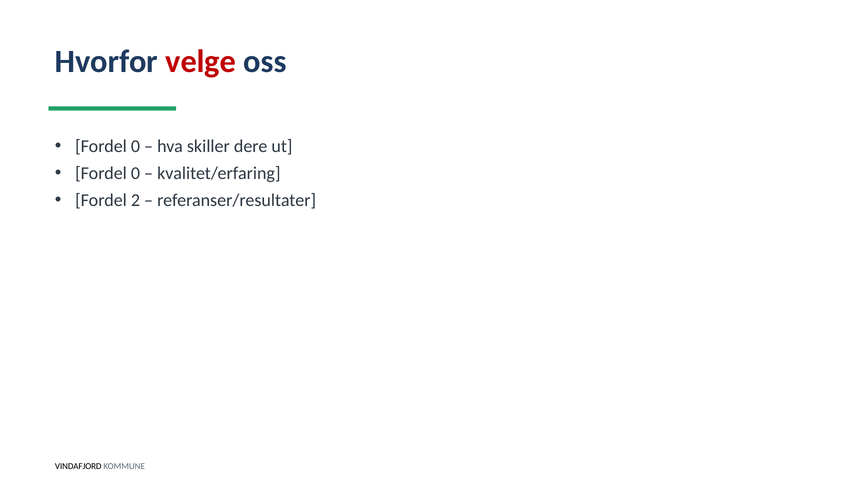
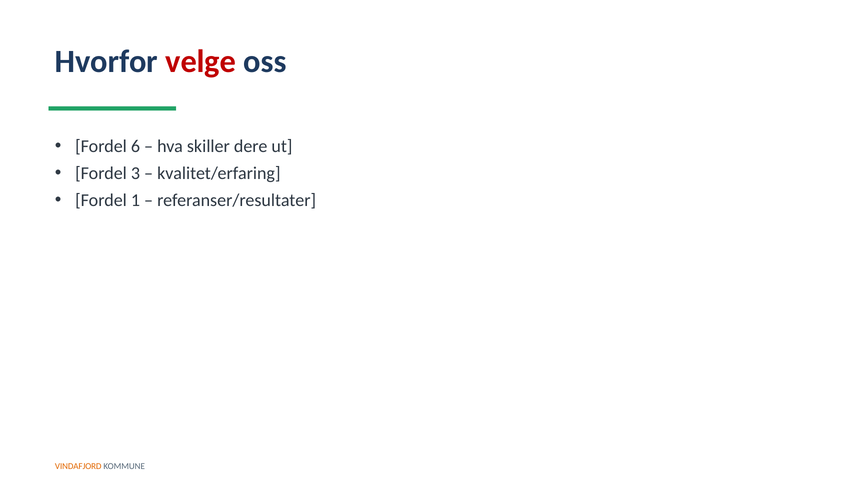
0: 0 -> 6 (135, 146)
0: 0 -> 3 (135, 173)
2: 2 -> 1 (135, 200)
VINDAFJORD colour: black -> orange (78, 466)
